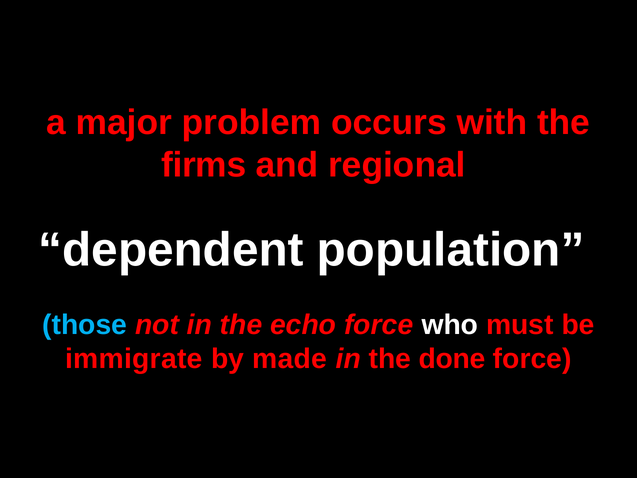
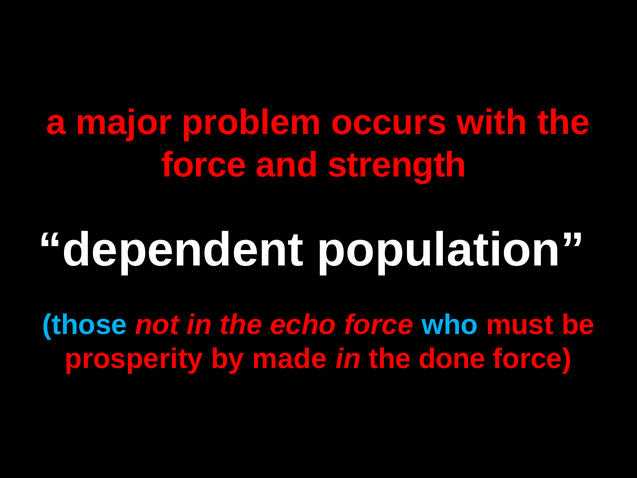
firms: firms -> force (204, 165)
regional: regional -> strength (397, 165)
who colour: white -> light blue (450, 325)
immigrate: immigrate -> prosperity (134, 359)
